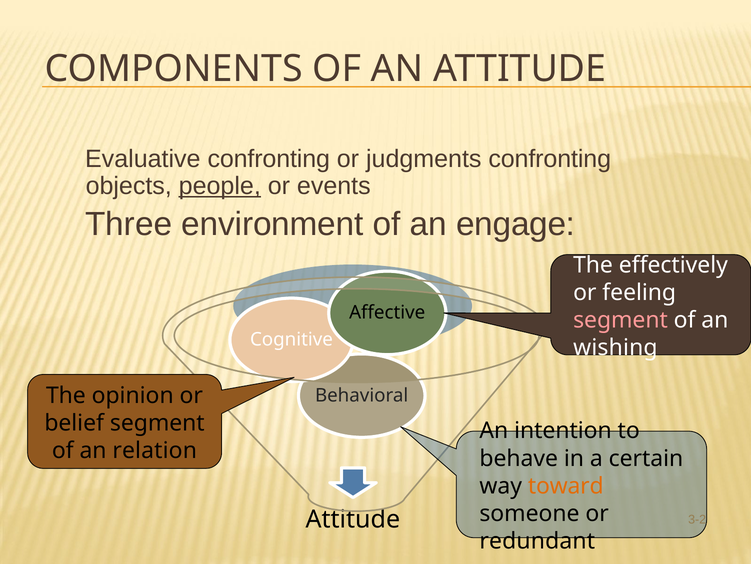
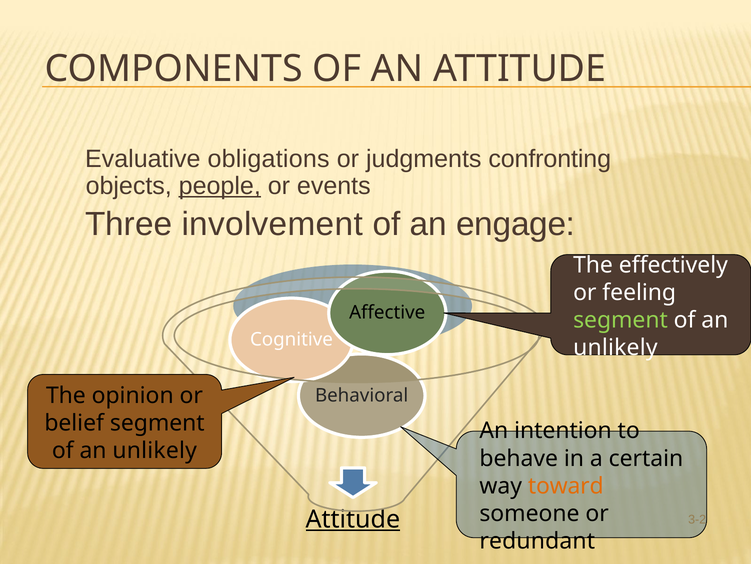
Evaluative confronting: confronting -> obligations (269, 159)
environment: environment -> involvement (272, 224)
segment colour: pink -> light green (620, 320)
wishing: wishing -> unlikely (615, 347)
relation: relation -> unlikely (155, 450)
Attitude underline: none -> present (353, 519)
